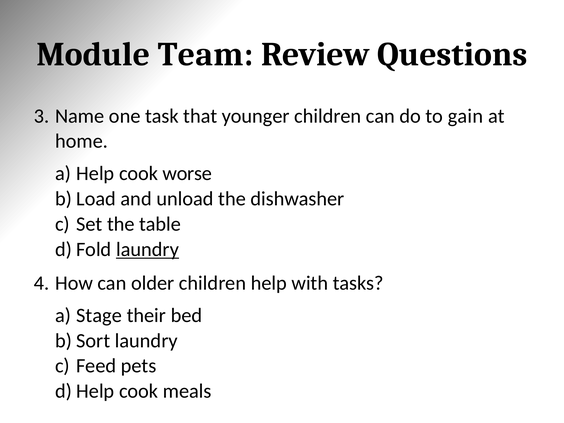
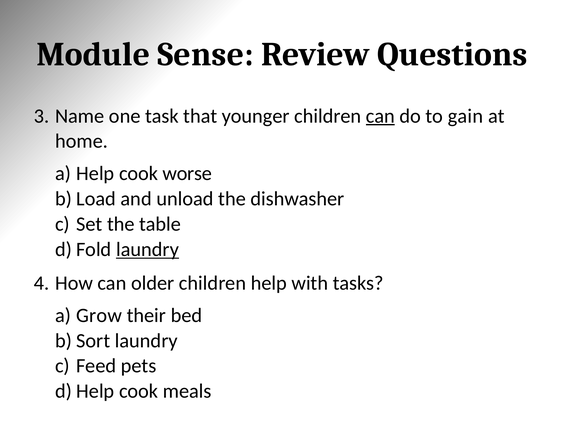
Team: Team -> Sense (206, 55)
can underline: none -> present (380, 116)
Stage: Stage -> Grow (99, 315)
